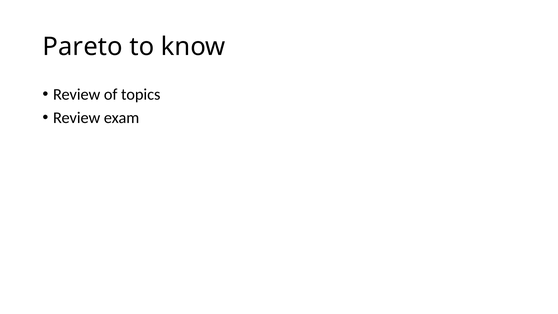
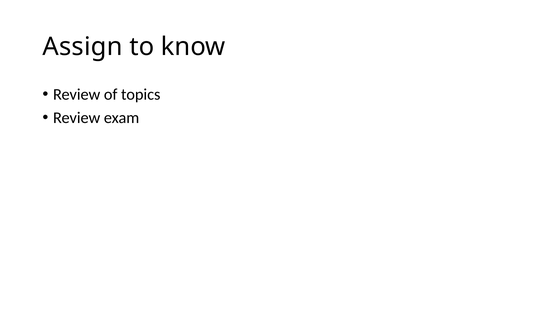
Pareto: Pareto -> Assign (83, 47)
